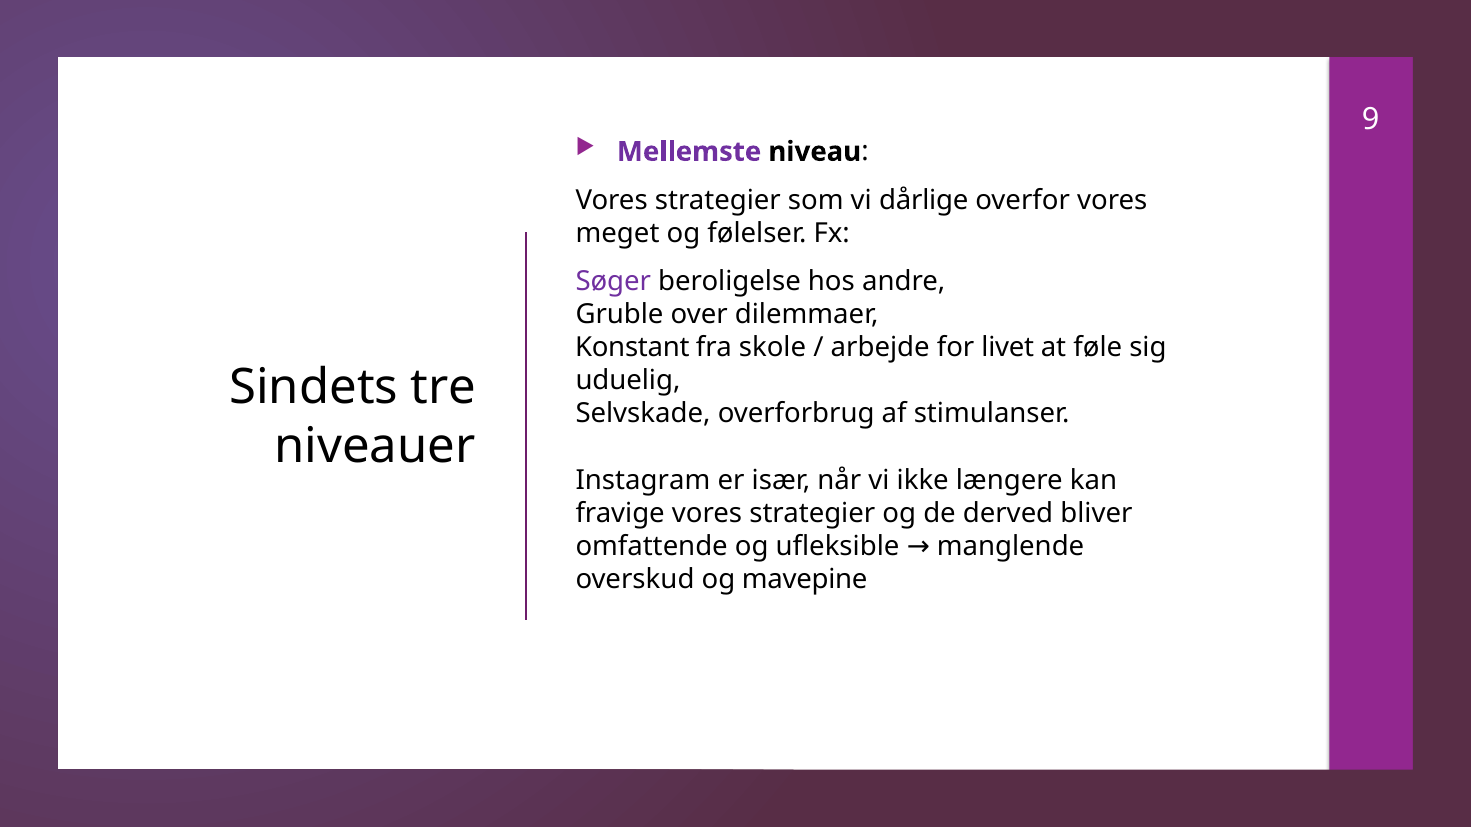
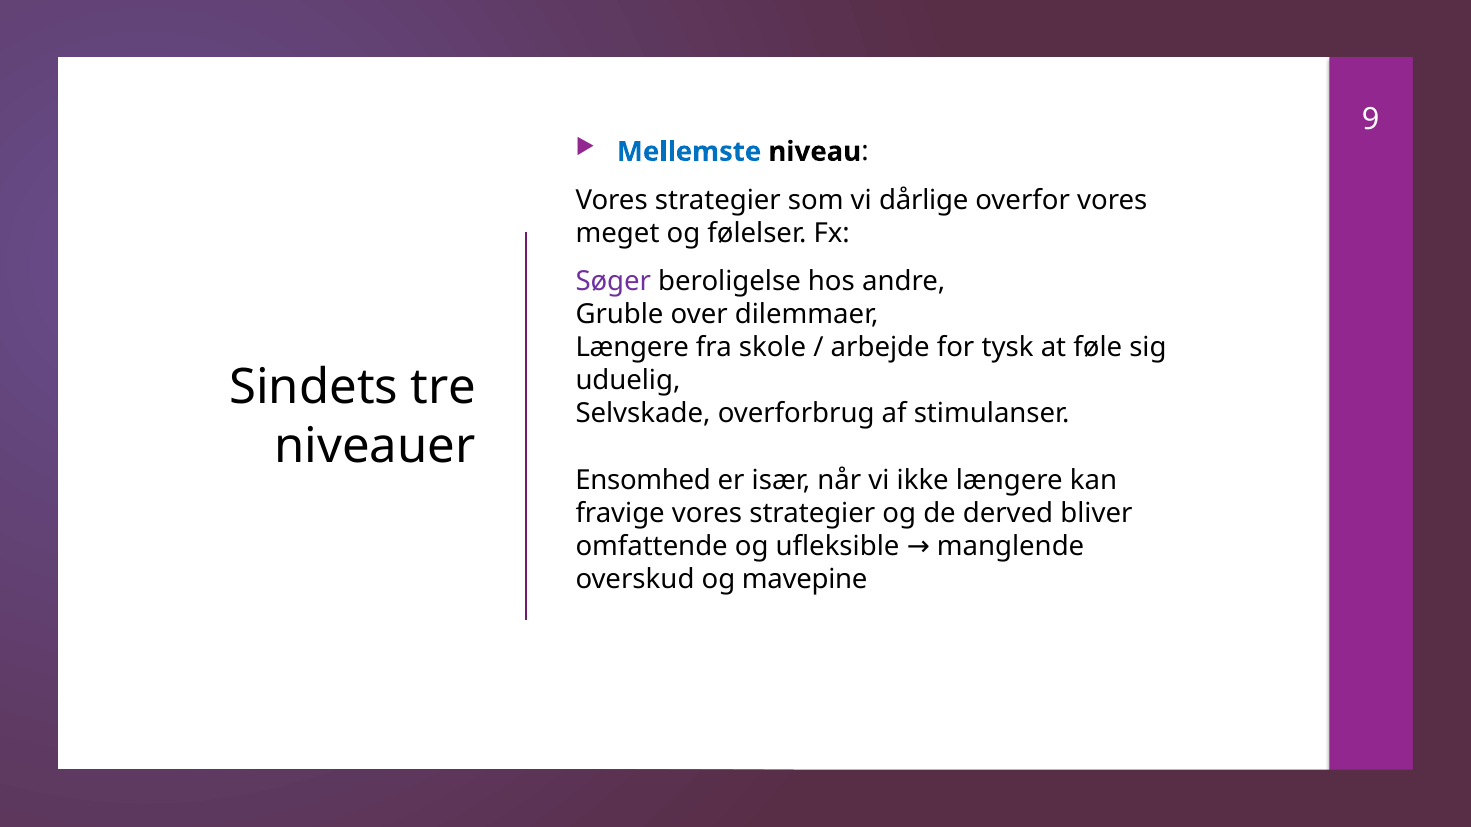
Mellemste colour: purple -> blue (689, 152)
Konstant: Konstant -> Længere (632, 348)
livet: livet -> tysk (1008, 348)
Instagram: Instagram -> Ensomhed (643, 480)
